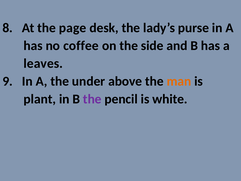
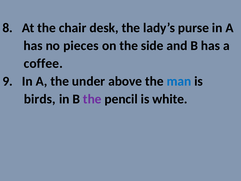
page: page -> chair (73, 28)
coffee: coffee -> pieces (81, 46)
leaves: leaves -> coffee (43, 63)
man colour: orange -> blue (179, 81)
plant: plant -> birds (40, 99)
